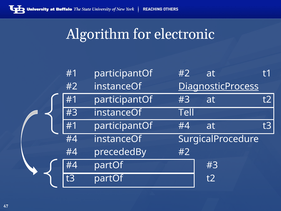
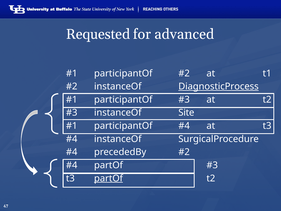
Algorithm: Algorithm -> Requested (98, 34)
electronic: electronic -> advanced (184, 34)
Tell: Tell -> Site (186, 113)
partOf underline: none -> present (108, 178)
